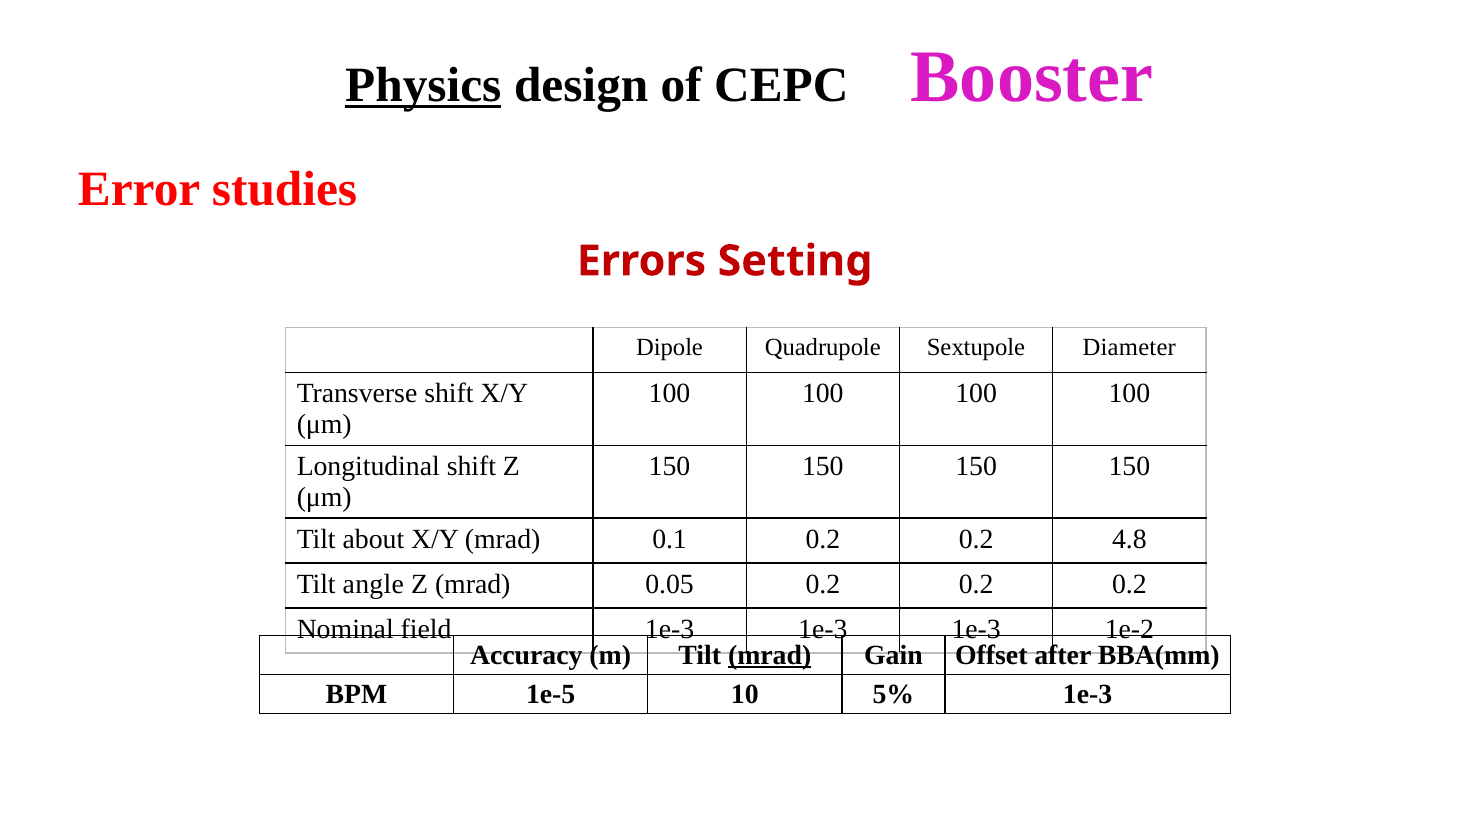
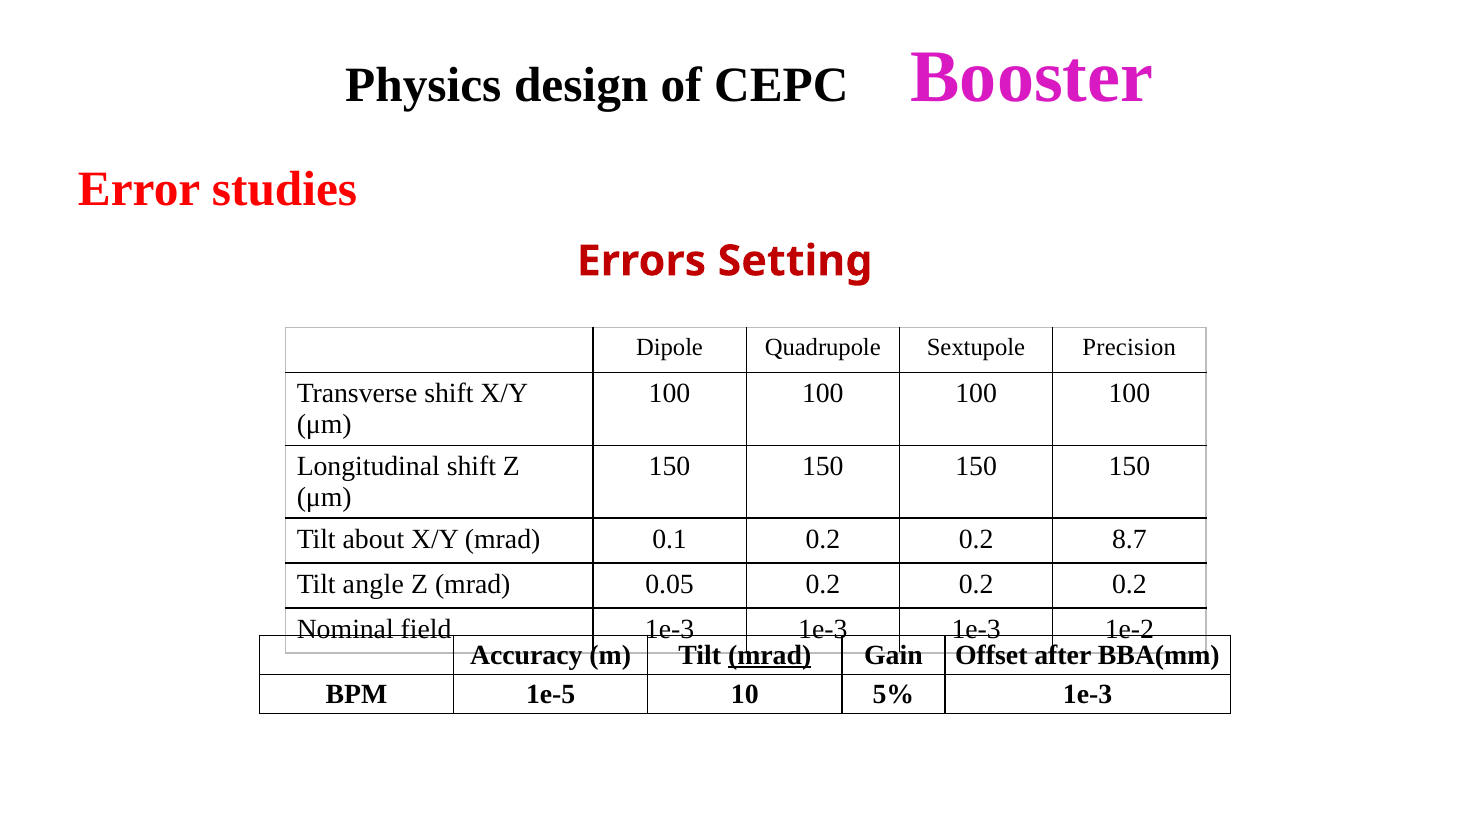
Physics underline: present -> none (423, 85)
Diameter: Diameter -> Precision (1129, 347)
4.8: 4.8 -> 8.7 (1129, 539)
